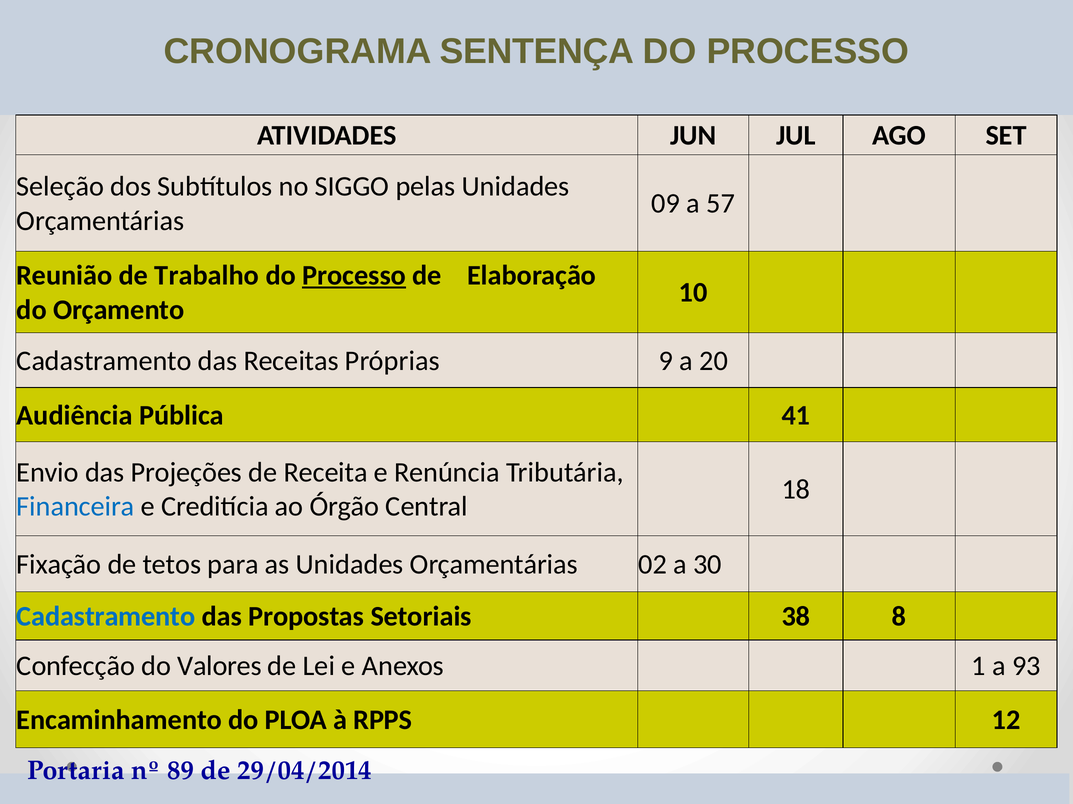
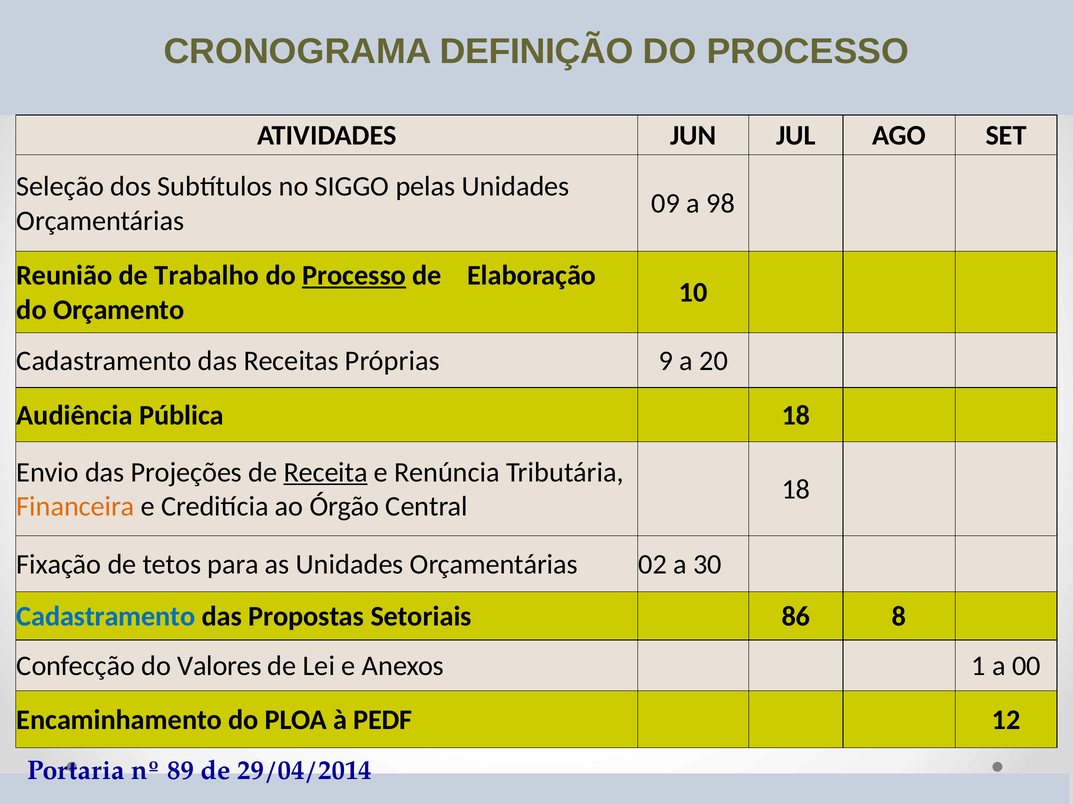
SENTENÇA: SENTENÇA -> DEFINIÇÃO (537, 51)
57: 57 -> 98 (721, 204)
Pública 41: 41 -> 18 (796, 416)
Receita underline: none -> present (326, 473)
Financeira colour: blue -> orange (75, 507)
38: 38 -> 86 (796, 617)
93: 93 -> 00 (1026, 667)
RPPS: RPPS -> PEDF (383, 721)
